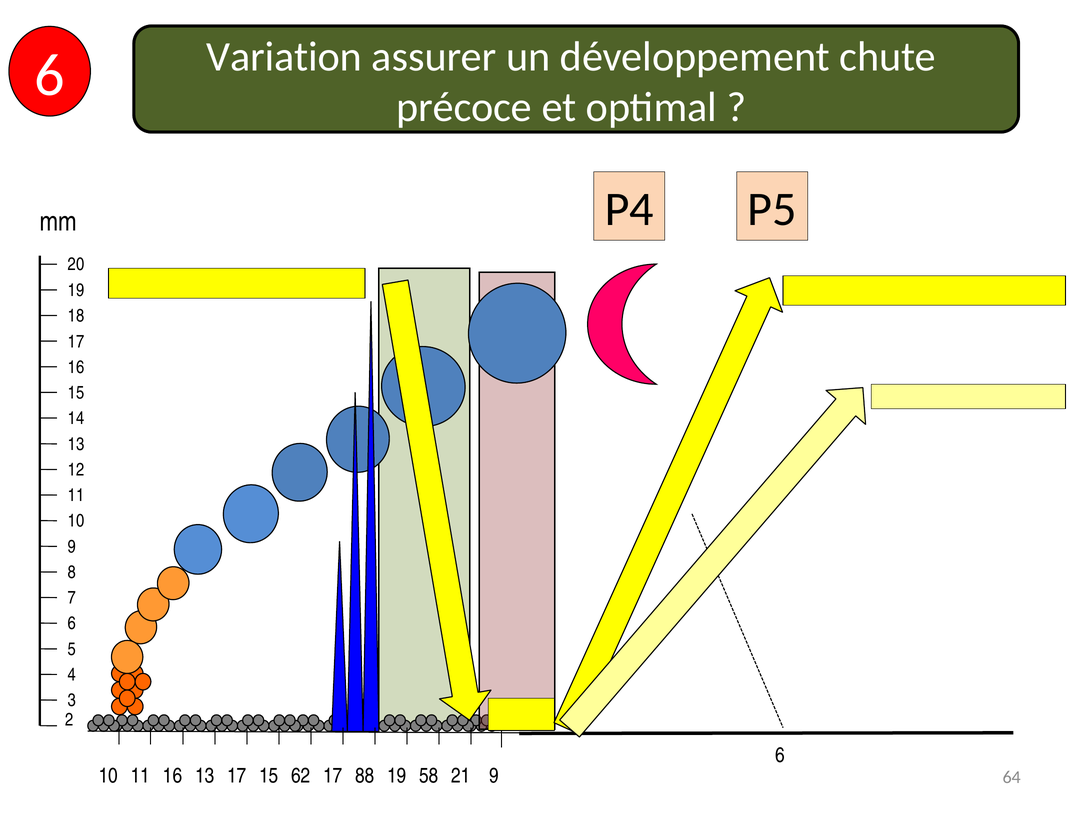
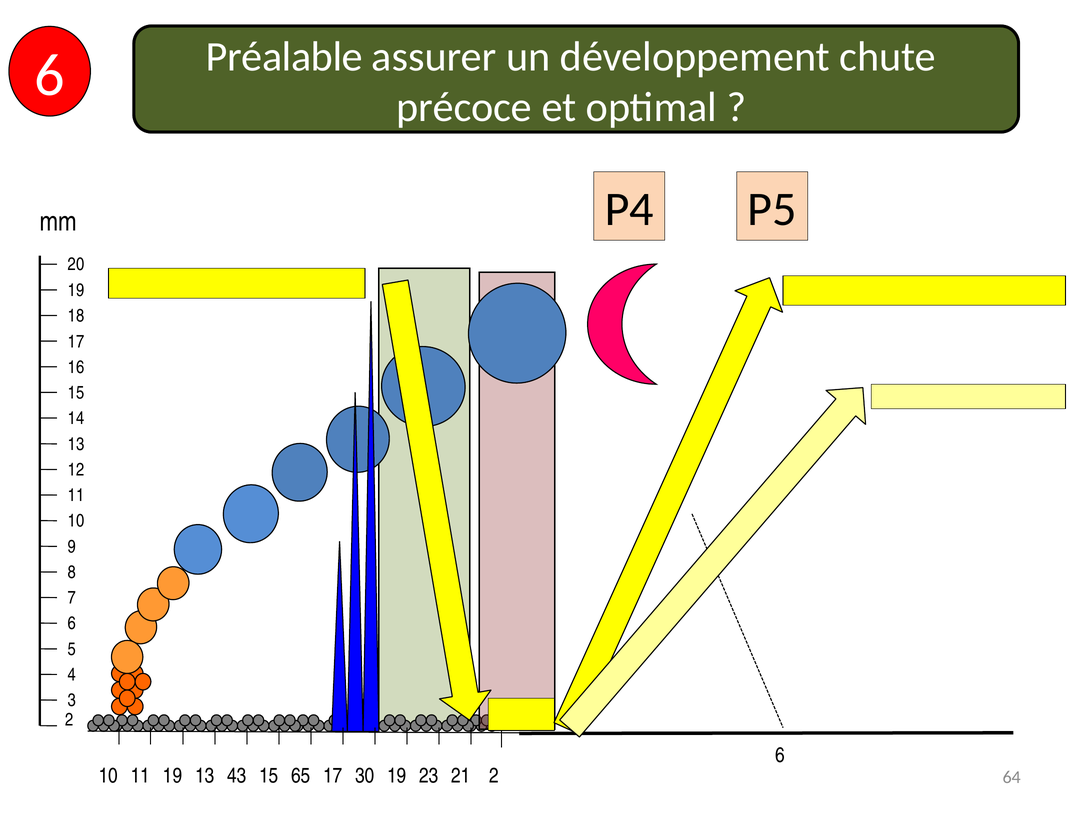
Variation: Variation -> Préalable (284, 57)
11 16: 16 -> 19 (173, 776)
13 17: 17 -> 43 (237, 776)
62: 62 -> 65 (301, 776)
88: 88 -> 30 (365, 776)
58: 58 -> 23 (429, 776)
21 9: 9 -> 2 (494, 776)
